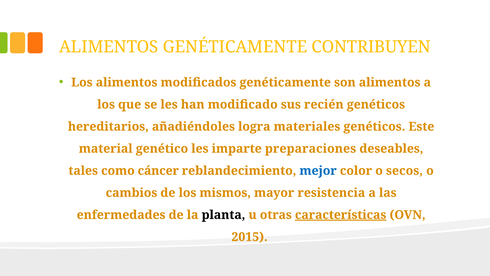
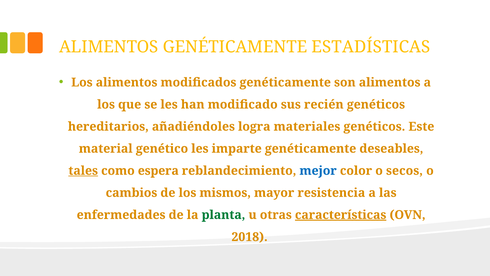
CONTRIBUYEN: CONTRIBUYEN -> ESTADÍSTICAS (371, 47)
imparte preparaciones: preparaciones -> genéticamente (311, 149)
tales underline: none -> present (83, 171)
cáncer: cáncer -> espera (158, 171)
planta colour: black -> green (223, 215)
2015: 2015 -> 2018 (250, 237)
